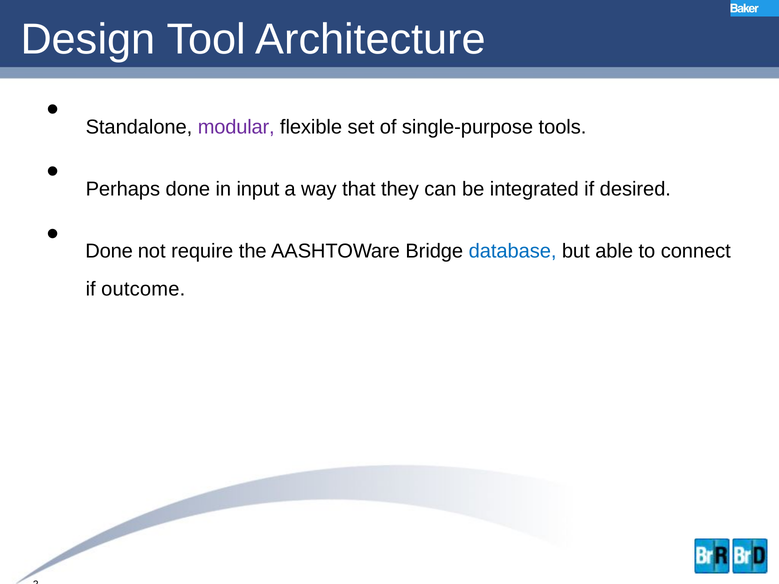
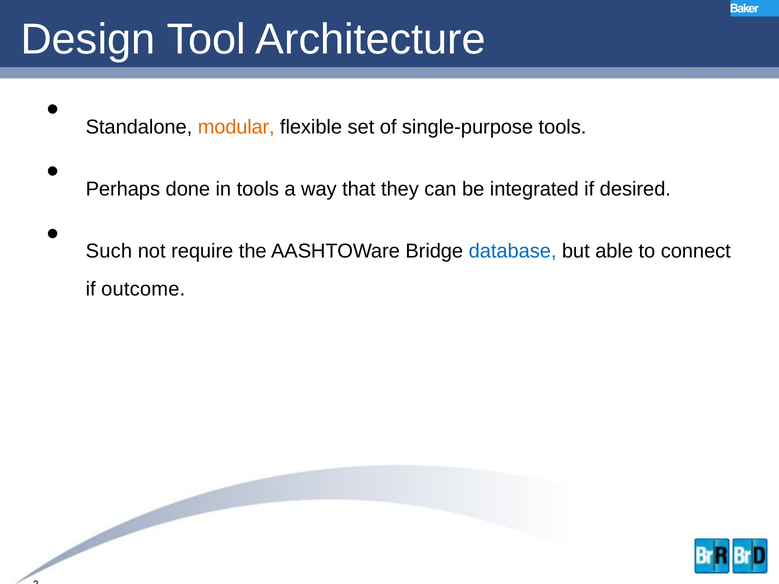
modular colour: purple -> orange (236, 127)
in input: input -> tools (258, 189)
Done: Done -> Such (109, 251)
